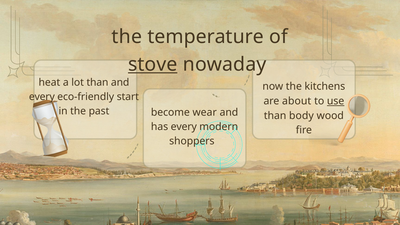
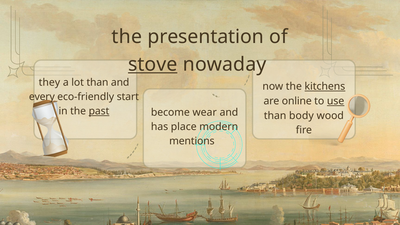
temperature: temperature -> presentation (206, 37)
heat: heat -> they (49, 82)
kitchens underline: none -> present (325, 86)
about: about -> online (297, 101)
past underline: none -> present (99, 111)
has every: every -> place (184, 127)
shoppers: shoppers -> mentions (192, 141)
